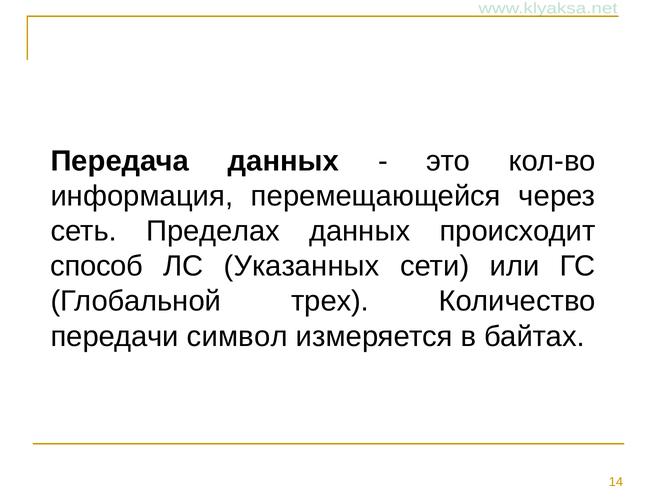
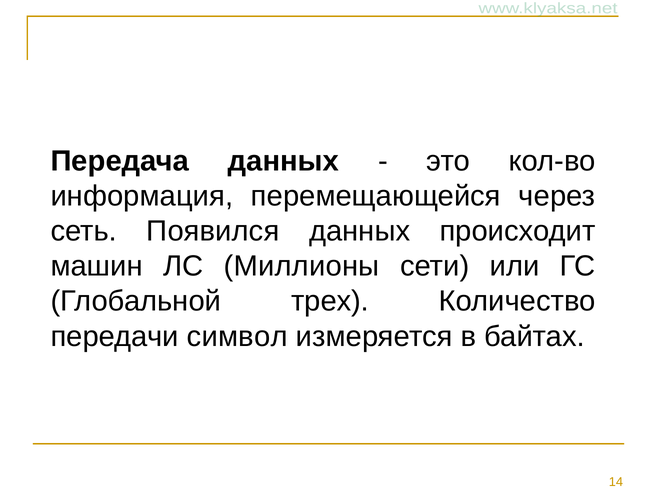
Пределах: Пределах -> Появился (213, 231)
способ: способ -> машин (97, 266)
Указанных: Указанных -> Миллионы (302, 266)
